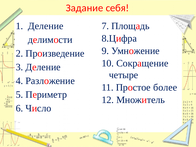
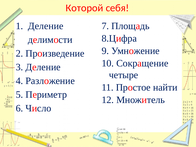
Задание: Задание -> Которой (84, 8)
более: более -> найти (165, 87)
